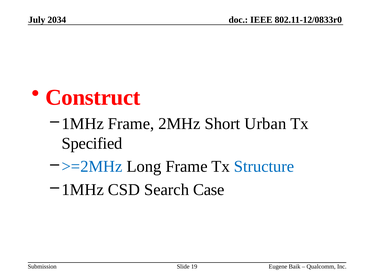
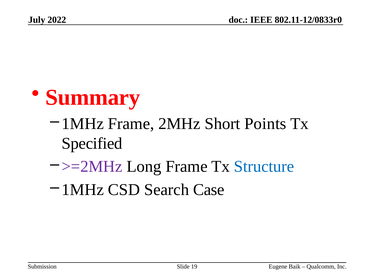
2034: 2034 -> 2022 (57, 20)
Construct: Construct -> Summary (93, 97)
Urban: Urban -> Points (265, 124)
>=2MHz colour: blue -> purple (92, 167)
